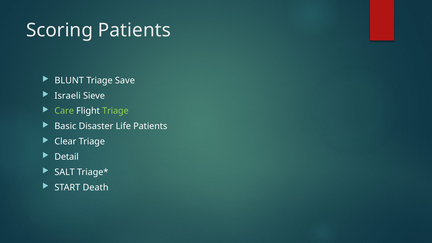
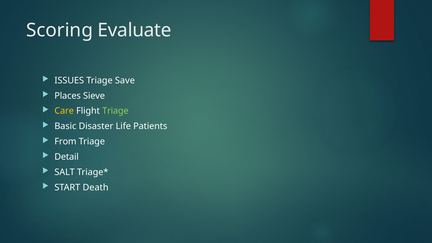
Scoring Patients: Patients -> Evaluate (135, 30)
BLUNT: BLUNT -> ISSUES (69, 80)
Israeli: Israeli -> Places (68, 96)
Care colour: light green -> yellow (64, 111)
Clear: Clear -> From (65, 142)
